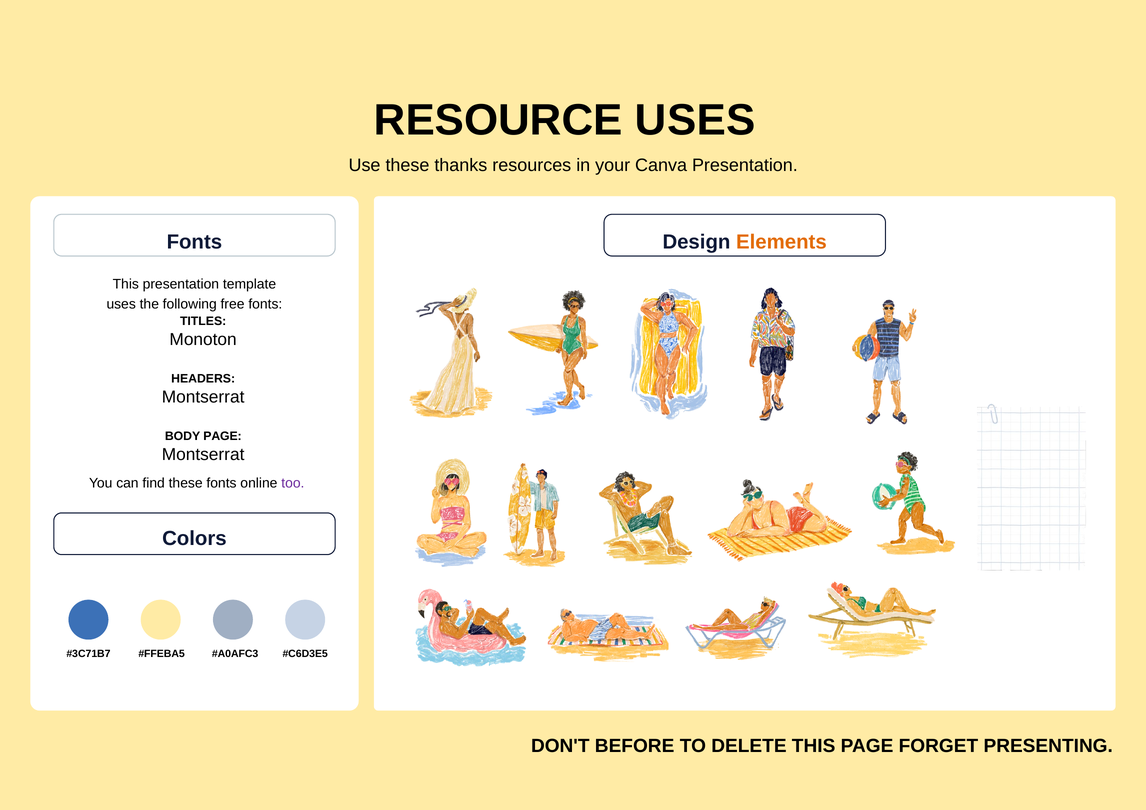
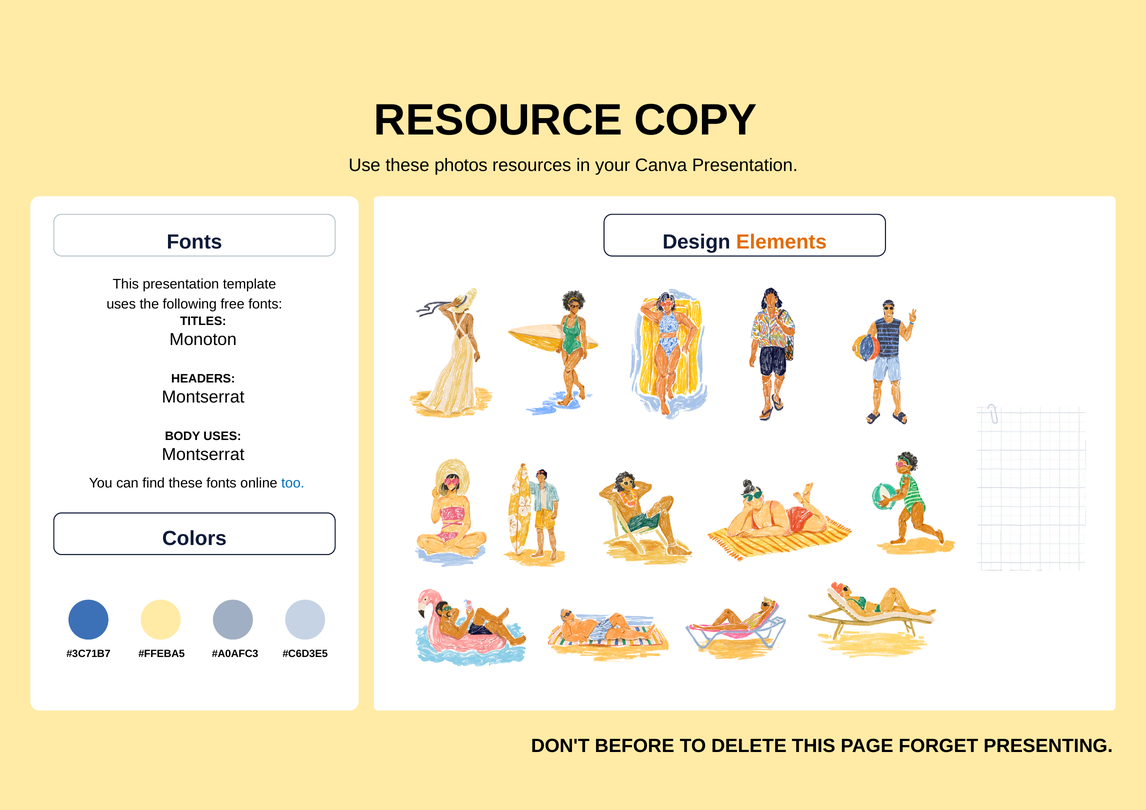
RESOURCE USES: USES -> COPY (696, 120)
thanks: thanks -> photos (461, 165)
BODY PAGE: PAGE -> USES (222, 436)
too colour: purple -> blue (293, 483)
